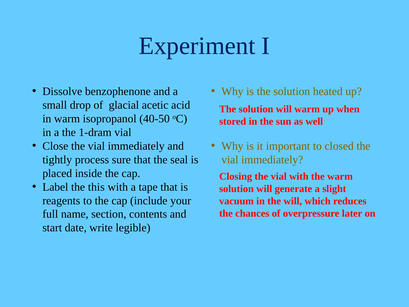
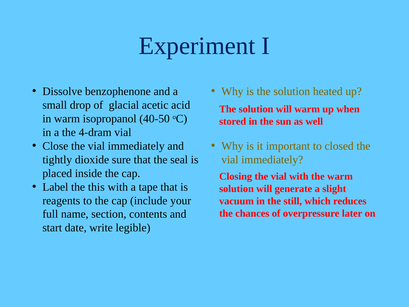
1-dram: 1-dram -> 4-dram (95, 132)
process: process -> dioxide (92, 160)
the will: will -> still (293, 201)
